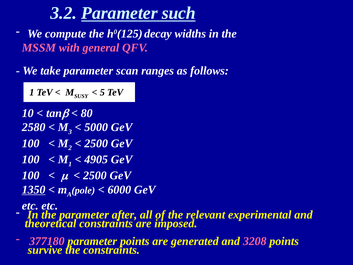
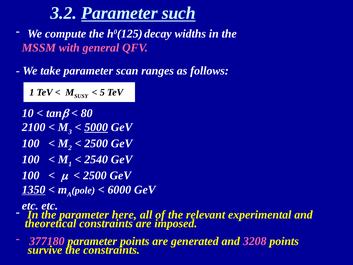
2580: 2580 -> 2100 (34, 127)
5000 underline: none -> present (96, 127)
4905: 4905 -> 2540 (96, 159)
after: after -> here (124, 215)
